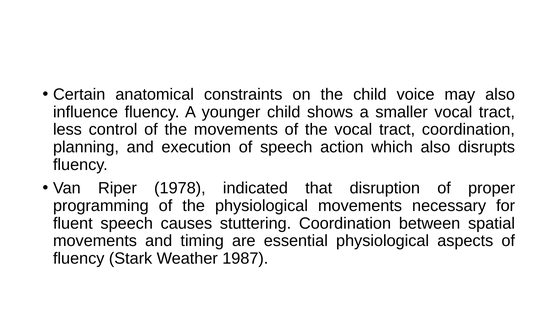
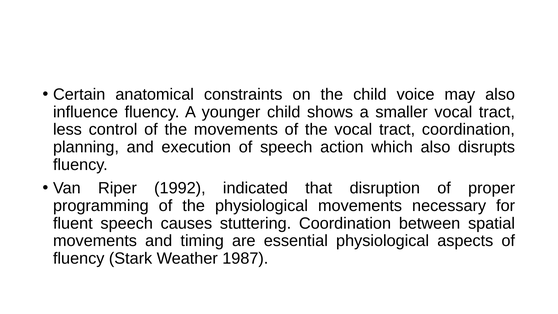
1978: 1978 -> 1992 (180, 188)
